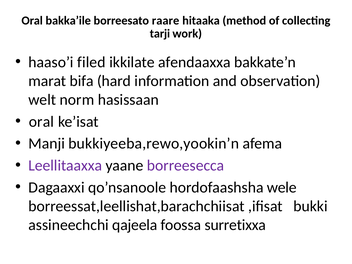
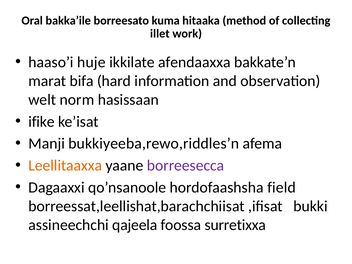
raare: raare -> kuma (166, 21)
tarji: tarji -> illet (160, 34)
filed: filed -> huje (91, 62)
oral: oral -> ifike (42, 122)
bukkiyeeba,rewo,yookin’n: bukkiyeeba,rewo,yookin’n -> bukkiyeeba,rewo,riddles’n (154, 144)
Leellitaaxxa colour: purple -> orange (65, 165)
wele: wele -> field (282, 187)
